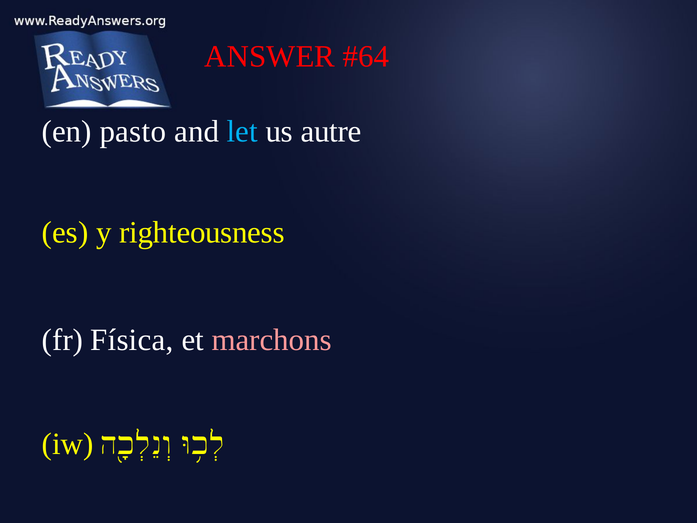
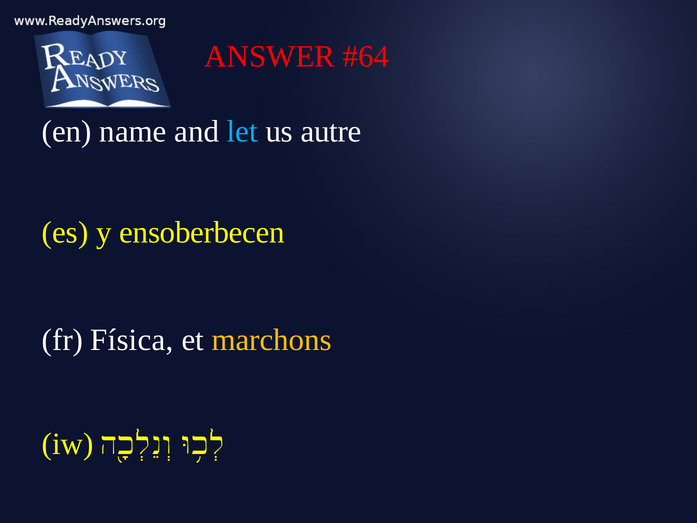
pasto: pasto -> name (133, 132)
righteousness: righteousness -> ensoberbecen (202, 233)
marchons colour: pink -> yellow (272, 340)
